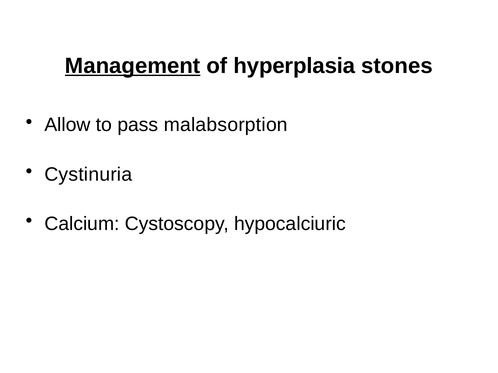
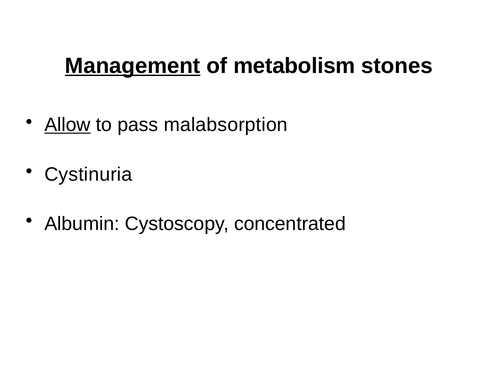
hyperplasia: hyperplasia -> metabolism (294, 66)
Allow underline: none -> present (68, 125)
Calcium: Calcium -> Albumin (82, 224)
hypocalciuric: hypocalciuric -> concentrated (290, 224)
